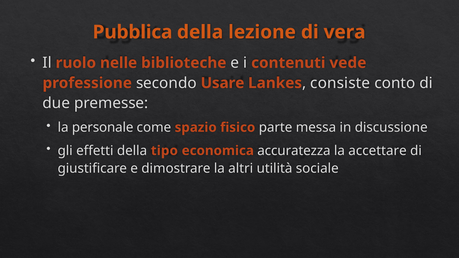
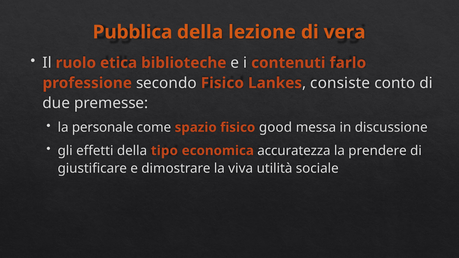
nelle: nelle -> etica (119, 63)
vede: vede -> farlo (348, 63)
secondo Usare: Usare -> Fisico (222, 83)
parte: parte -> good (275, 127)
accettare: accettare -> prendere (378, 151)
altri: altri -> viva (241, 168)
